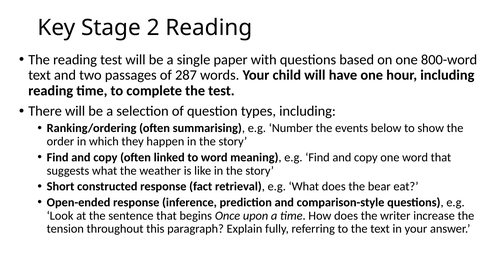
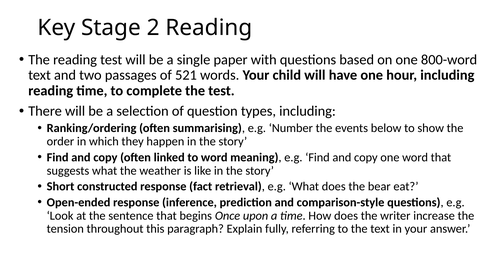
287: 287 -> 521 (186, 75)
